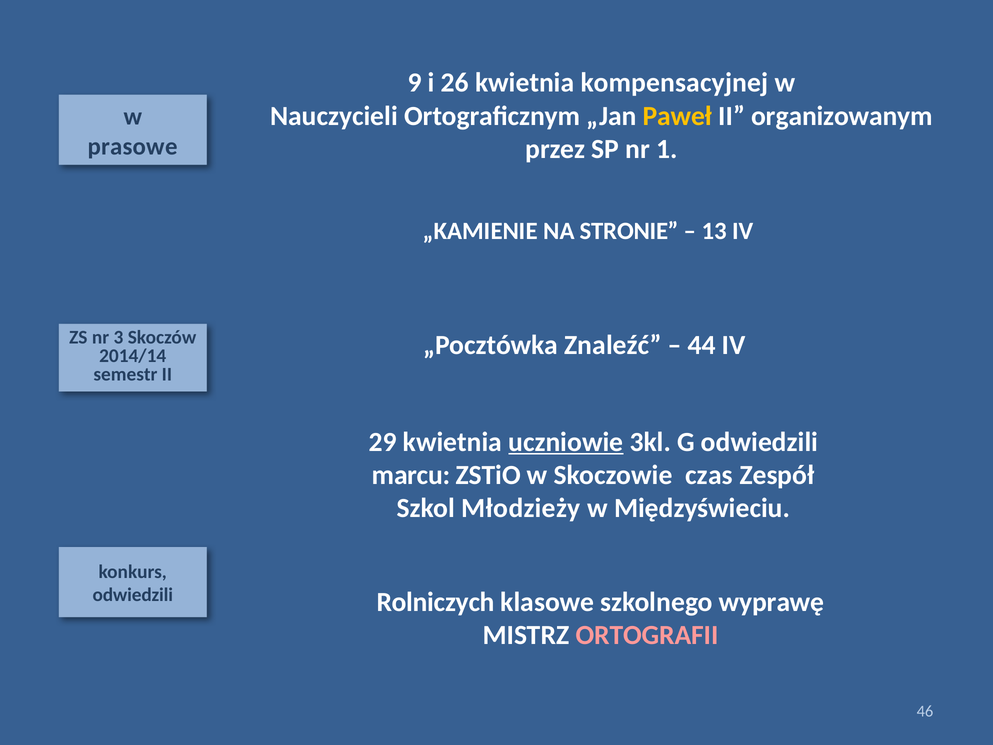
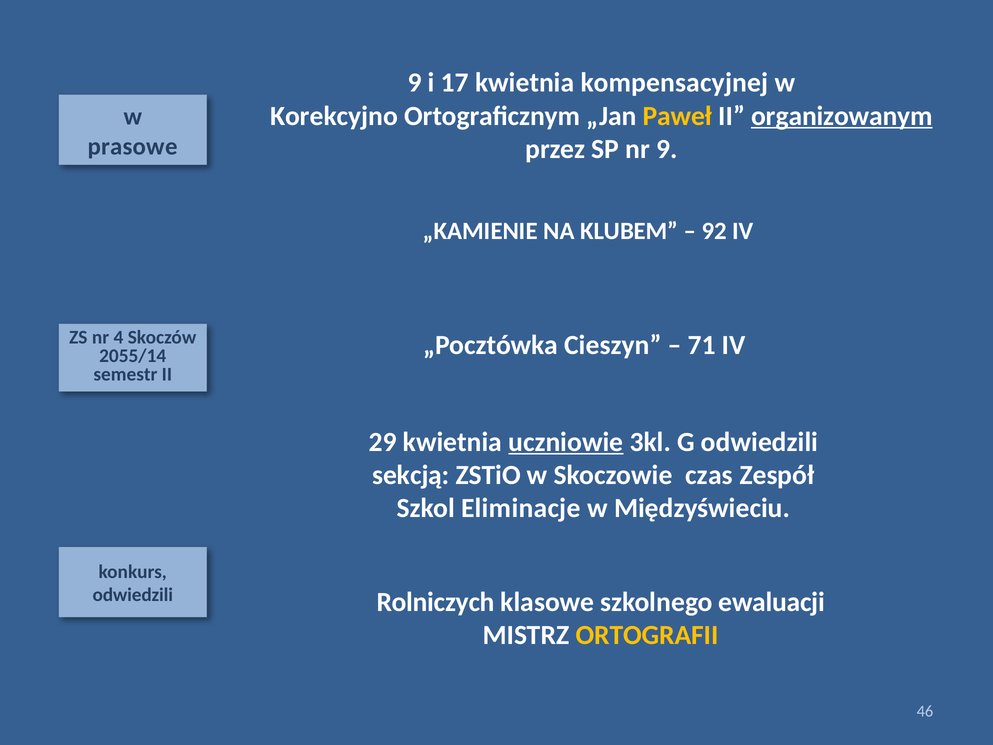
26: 26 -> 17 (455, 83)
Nauczycieli: Nauczycieli -> Korekcyjno (334, 116)
organizowanym underline: none -> present (842, 116)
nr 1: 1 -> 9 (667, 149)
STRONIE: STRONIE -> KLUBEM (629, 231)
13: 13 -> 92 (714, 231)
3: 3 -> 4 (118, 337)
Znaleźć: Znaleźć -> Cieszyn (613, 345)
44: 44 -> 71 (702, 345)
2014/14: 2014/14 -> 2055/14 (133, 356)
marcu: marcu -> sekcją (411, 475)
Młodzieży: Młodzieży -> Eliminacje (521, 508)
wyprawę: wyprawę -> ewaluacji (772, 602)
ORTOGRAFII colour: pink -> yellow (647, 635)
